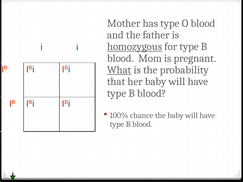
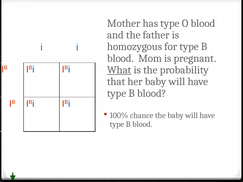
homozygous underline: present -> none (135, 47)
